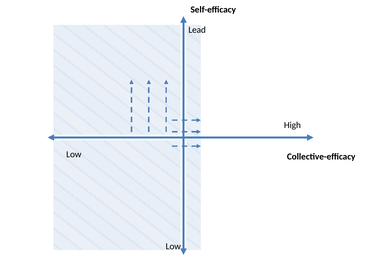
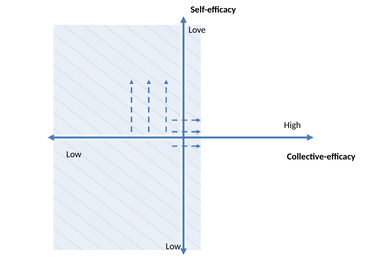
Lead: Lead -> Love (197, 30)
